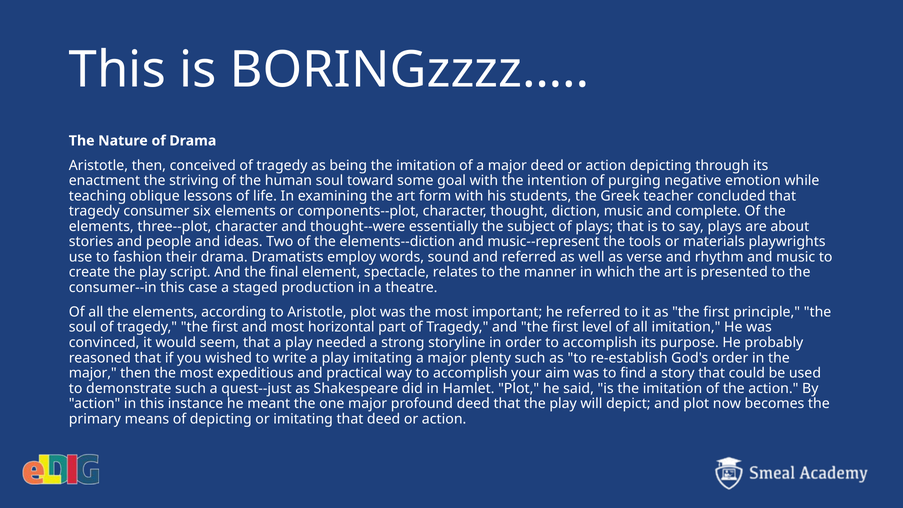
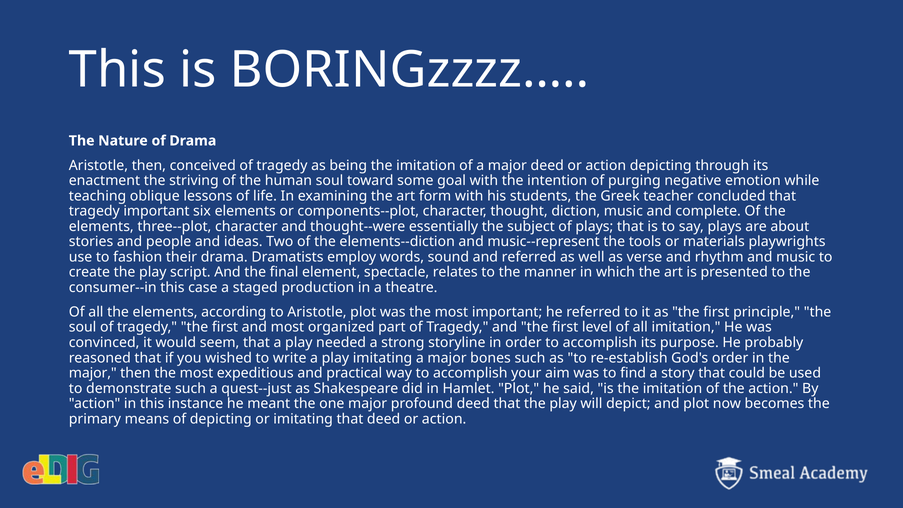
tragedy consumer: consumer -> important (156, 211)
horizontal: horizontal -> organized (341, 327)
plenty: plenty -> bones (491, 358)
